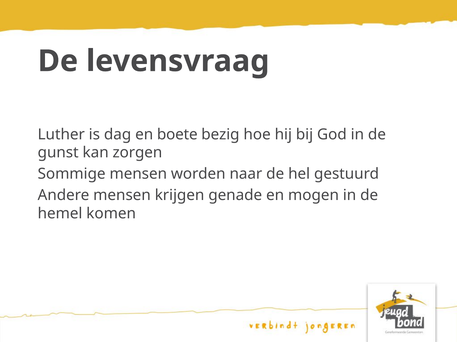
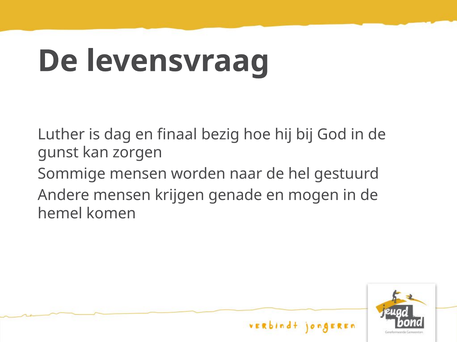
boete: boete -> finaal (177, 135)
